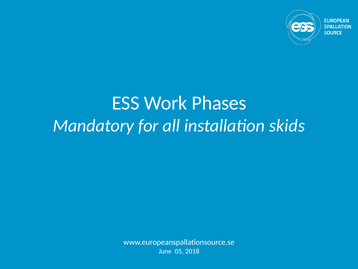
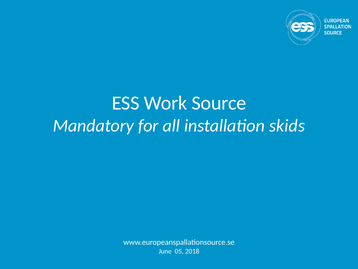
Phases: Phases -> Source (219, 103)
